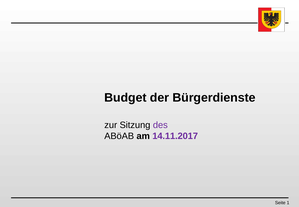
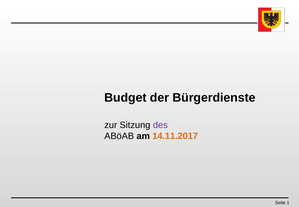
14.11.2017 colour: purple -> orange (175, 136)
